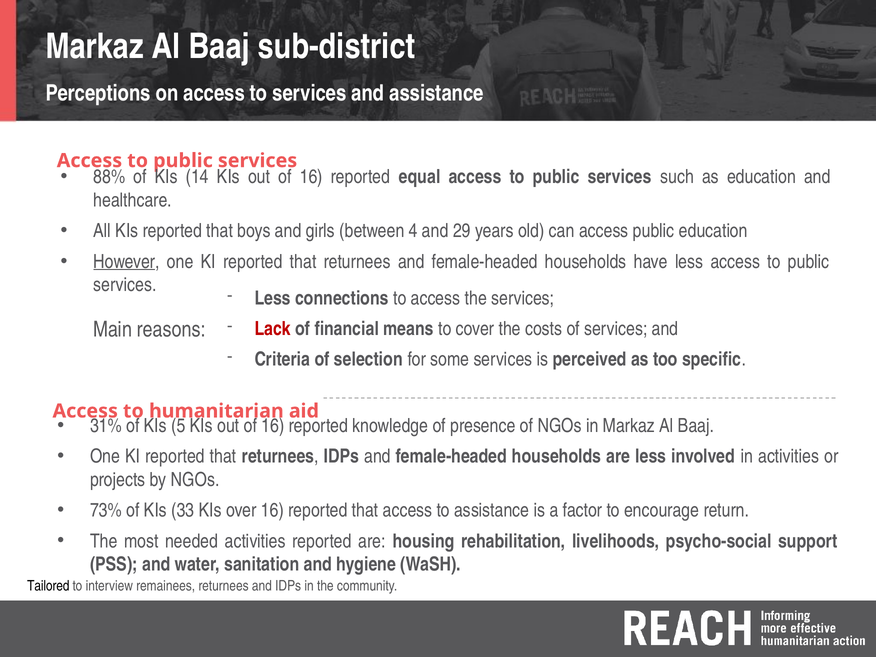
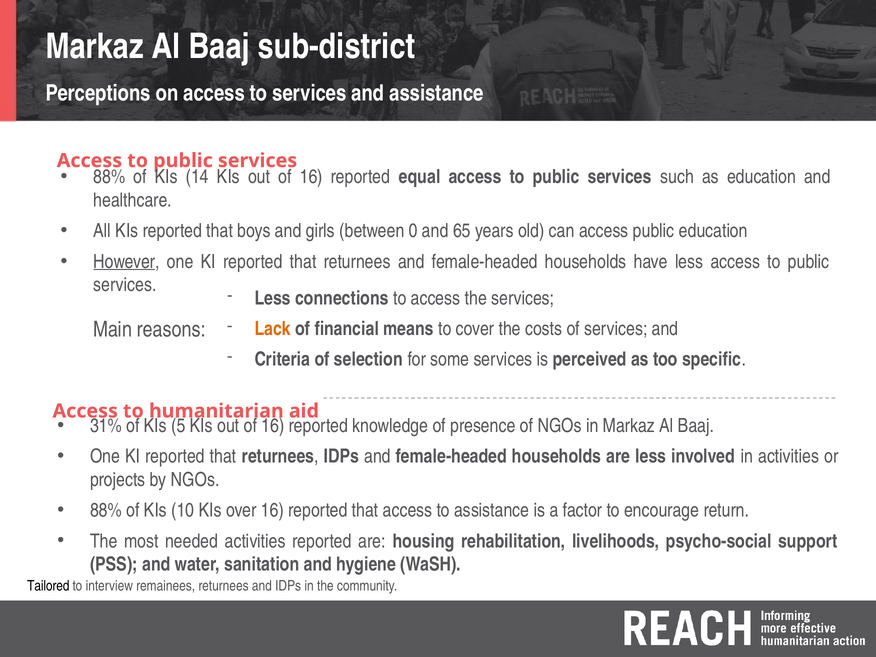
4: 4 -> 0 (413, 231)
29: 29 -> 65 (462, 231)
Lack colour: red -> orange (273, 329)
73%: 73% -> 88% (106, 510)
33: 33 -> 10 (183, 510)
